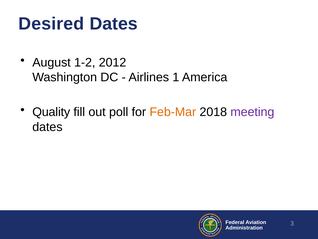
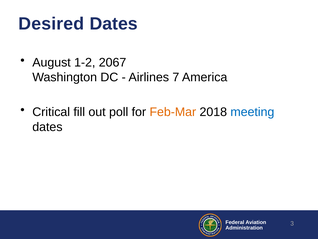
2012: 2012 -> 2067 (113, 62)
1: 1 -> 7 (176, 77)
Quality: Quality -> Critical (51, 112)
meeting colour: purple -> blue (252, 112)
